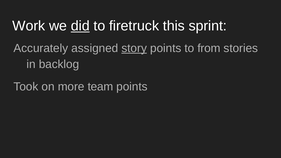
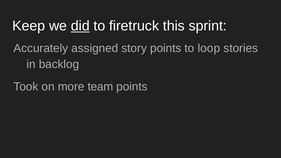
Work: Work -> Keep (29, 26)
story underline: present -> none (134, 48)
from: from -> loop (209, 48)
